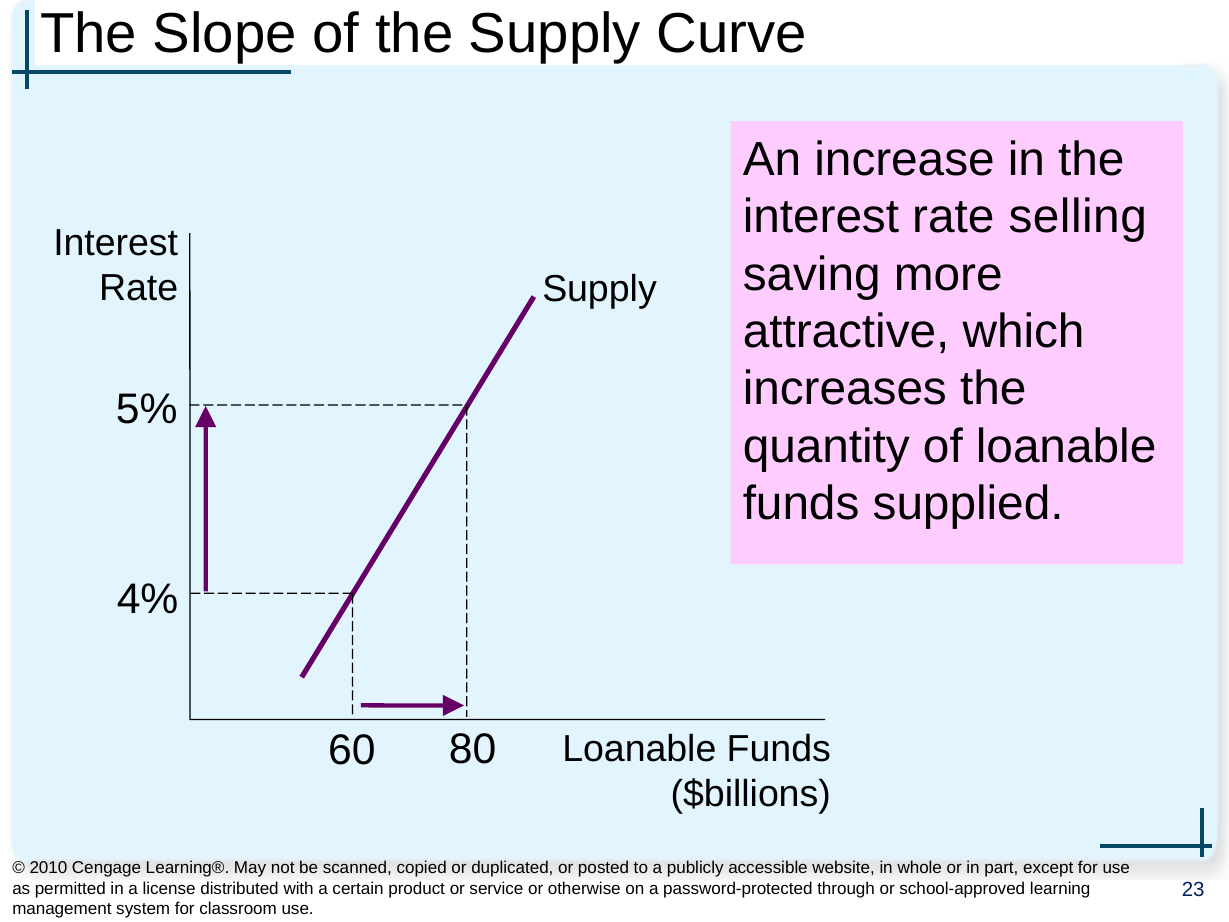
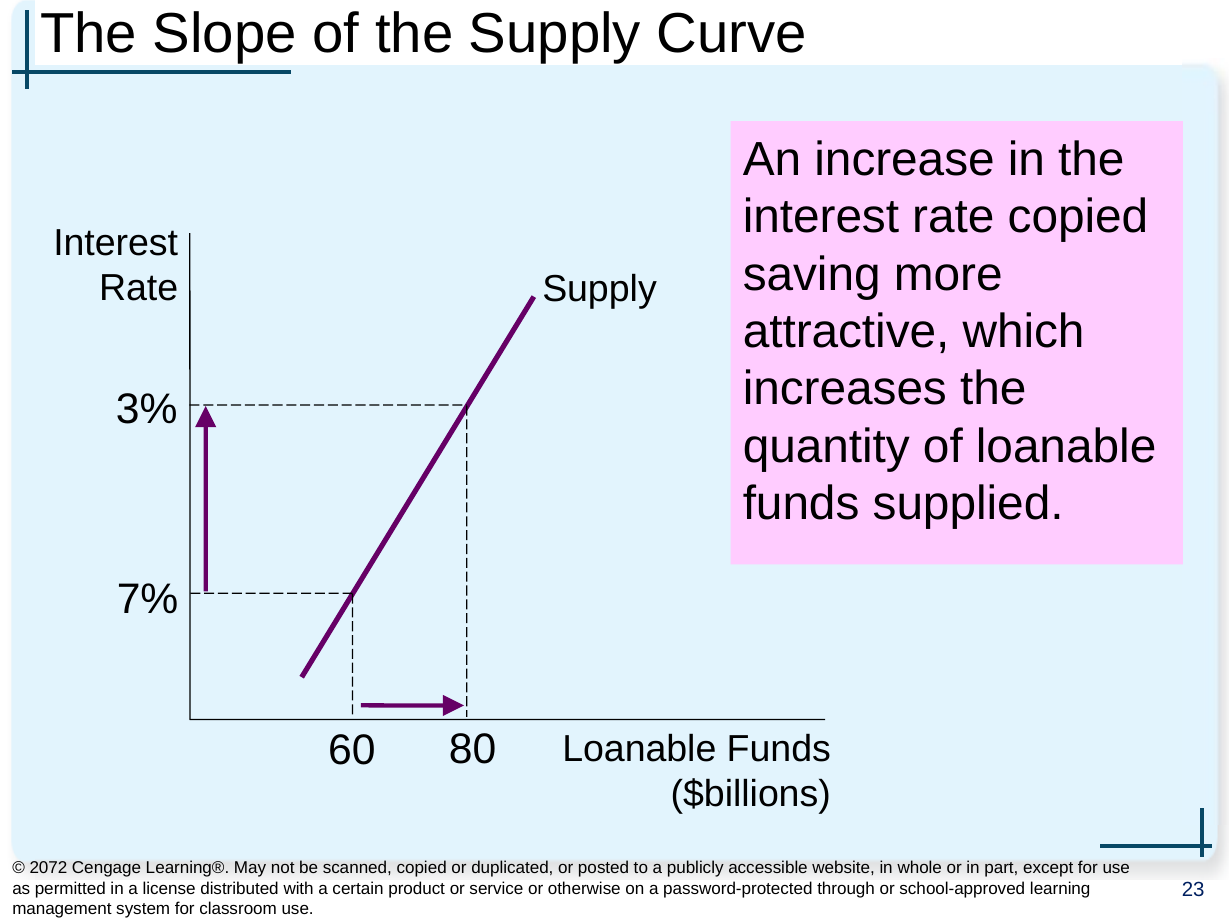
rate selling: selling -> copied (1078, 217)
5%: 5% -> 3% (147, 409)
4%: 4% -> 7% (148, 599)
2010: 2010 -> 2072 (48, 868)
